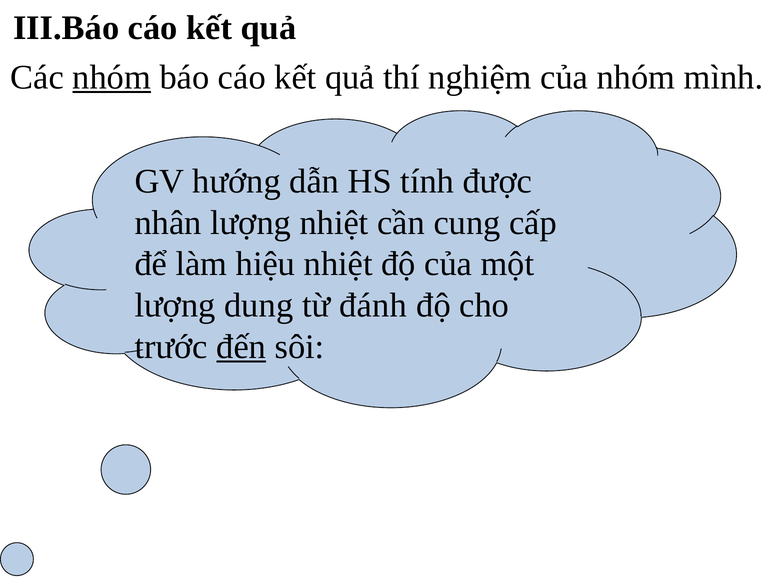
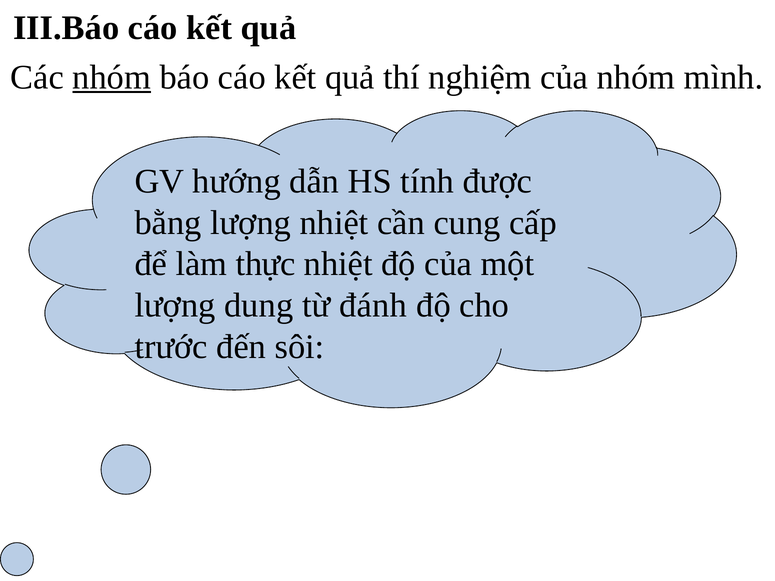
nhân: nhân -> bằng (168, 223)
hiệu: hiệu -> thực (266, 264)
đến underline: present -> none (241, 347)
